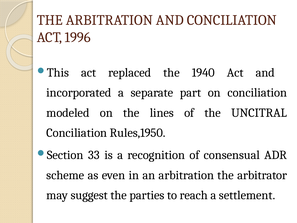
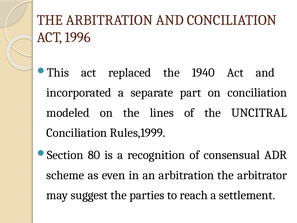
Rules,1950: Rules,1950 -> Rules,1999 (138, 133)
33: 33 -> 80 (94, 155)
